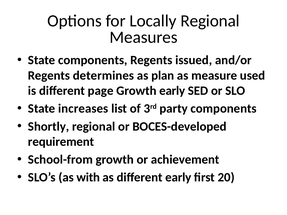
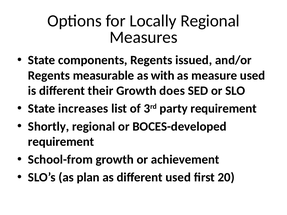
determines: determines -> measurable (104, 76)
plan: plan -> with (163, 76)
page: page -> their (101, 91)
Growth early: early -> does (172, 91)
party components: components -> requirement (224, 109)
with: with -> plan (88, 178)
different early: early -> used (178, 178)
